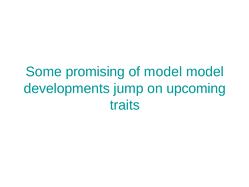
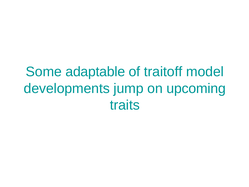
promising: promising -> adaptable (95, 72)
of model: model -> traitoff (163, 72)
